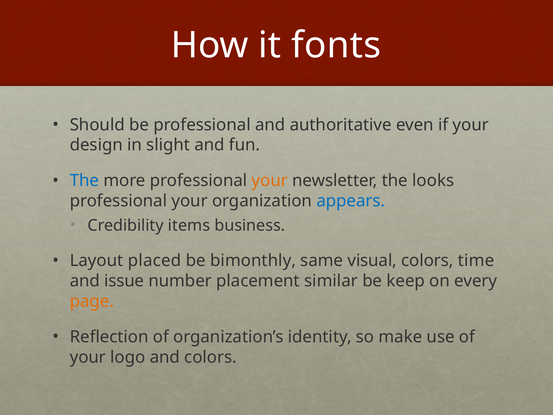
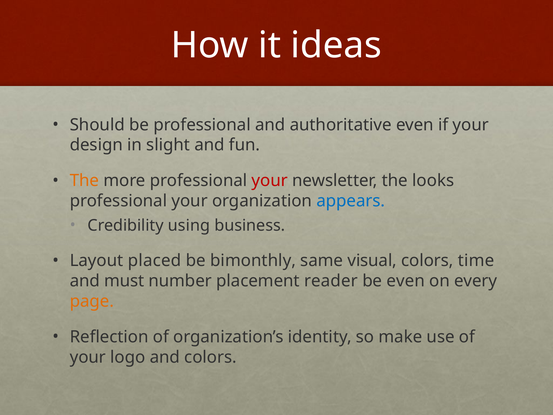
fonts: fonts -> ideas (336, 45)
The colour: blue -> orange (84, 181)
your colour: orange -> red (270, 181)
items: items -> using (189, 225)
issue: issue -> must (124, 281)
similar: similar -> reader (331, 281)
be keep: keep -> even (406, 281)
